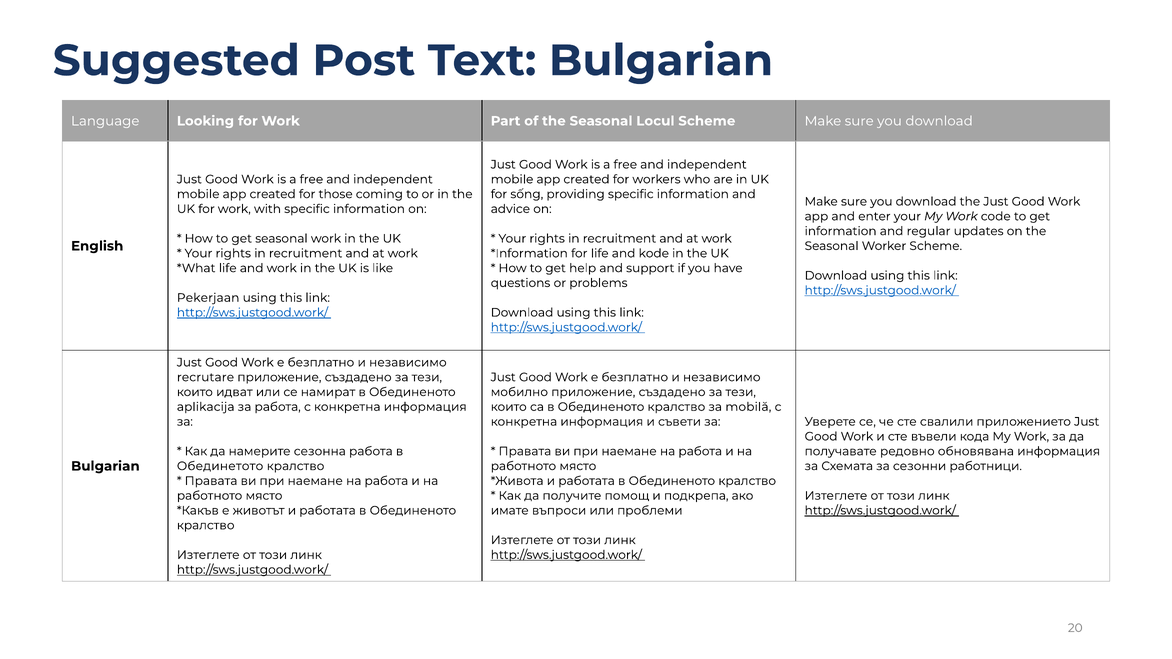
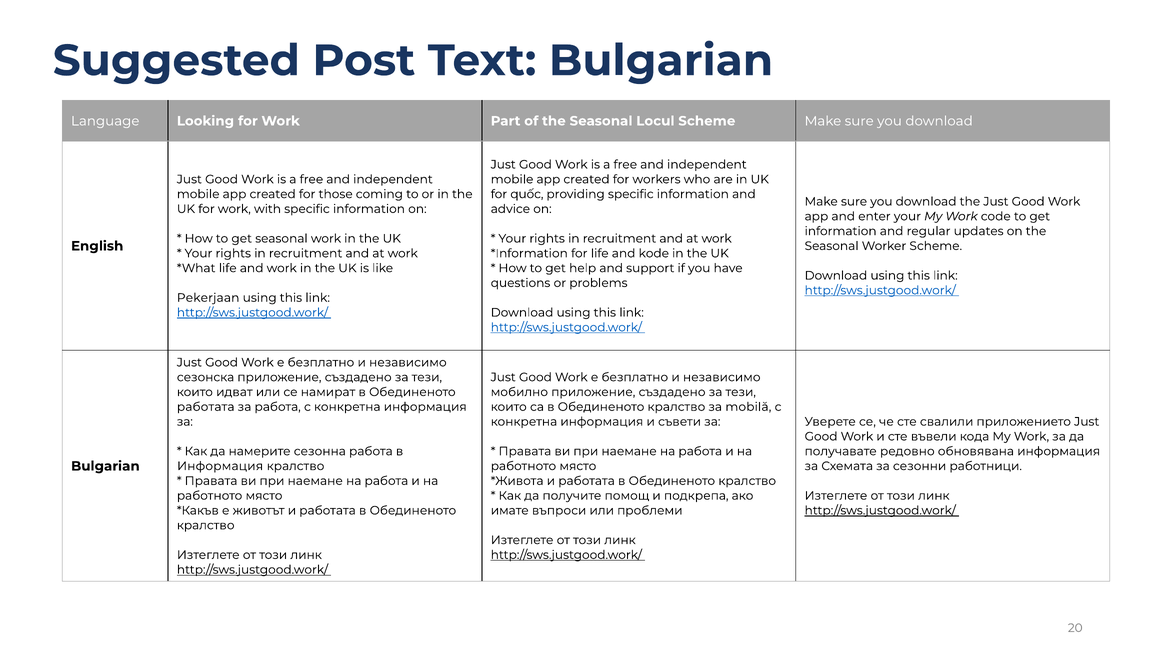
sống: sống -> quốc (527, 194)
recrutare: recrutare -> сезонска (206, 377)
aplikacija: aplikacija -> работата (206, 407)
Обединетото: Обединетото -> Информация (220, 466)
